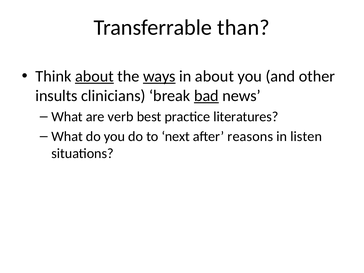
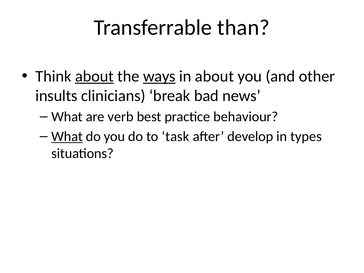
bad underline: present -> none (206, 96)
literatures: literatures -> behaviour (246, 117)
What underline: none -> present (67, 136)
next: next -> task (176, 136)
reasons: reasons -> develop (250, 136)
listen: listen -> types (306, 136)
